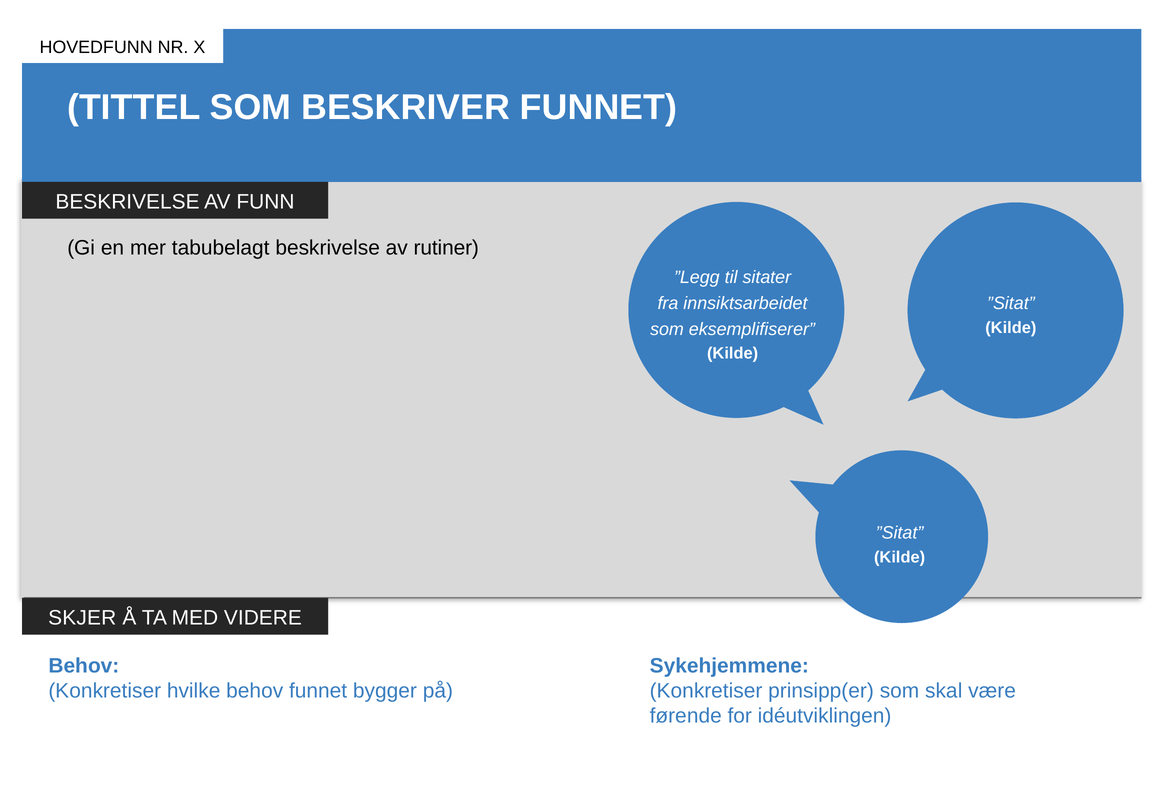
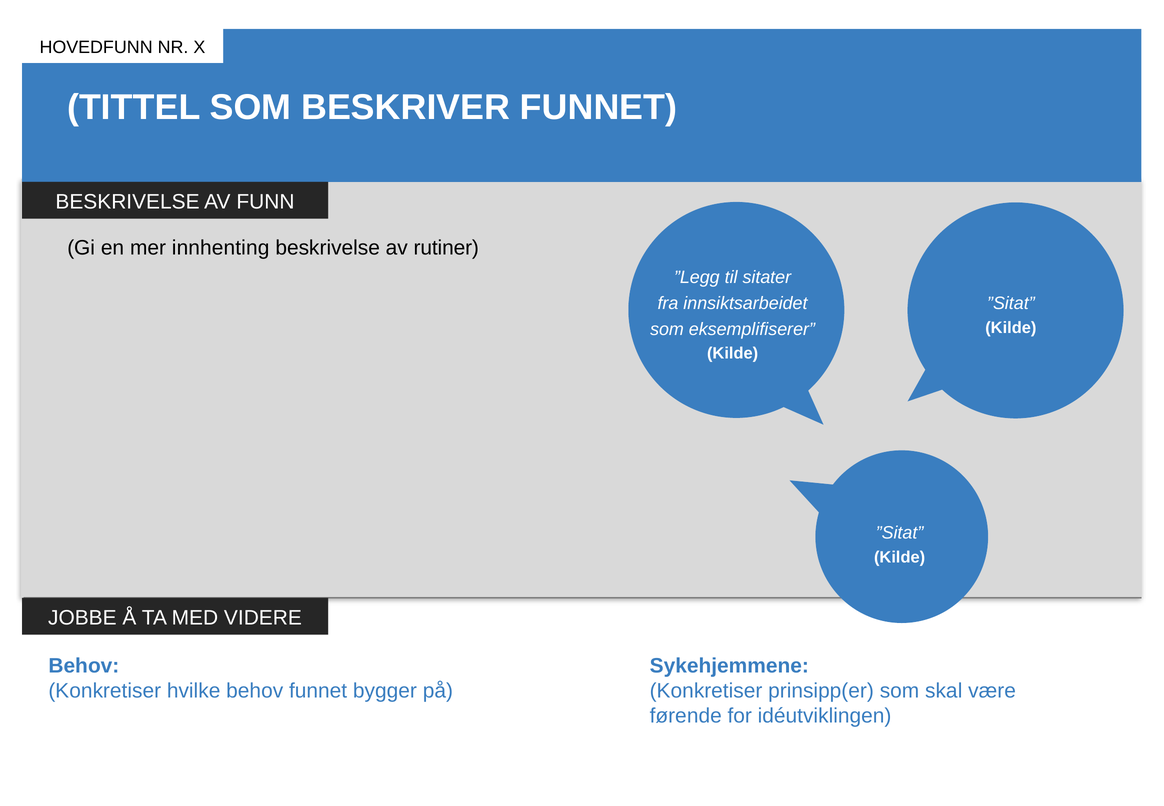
tabubelagt: tabubelagt -> innhenting (221, 248)
SKJER: SKJER -> JOBBE (82, 618)
